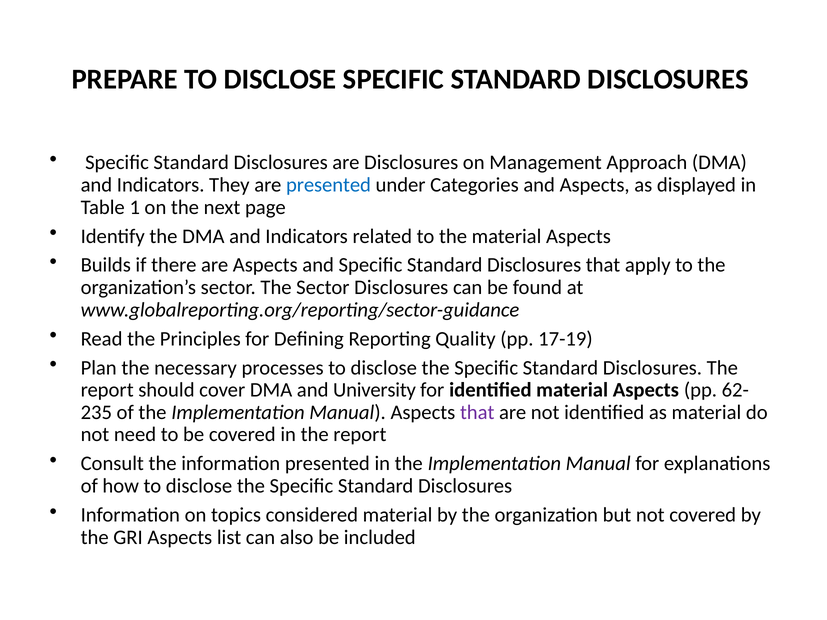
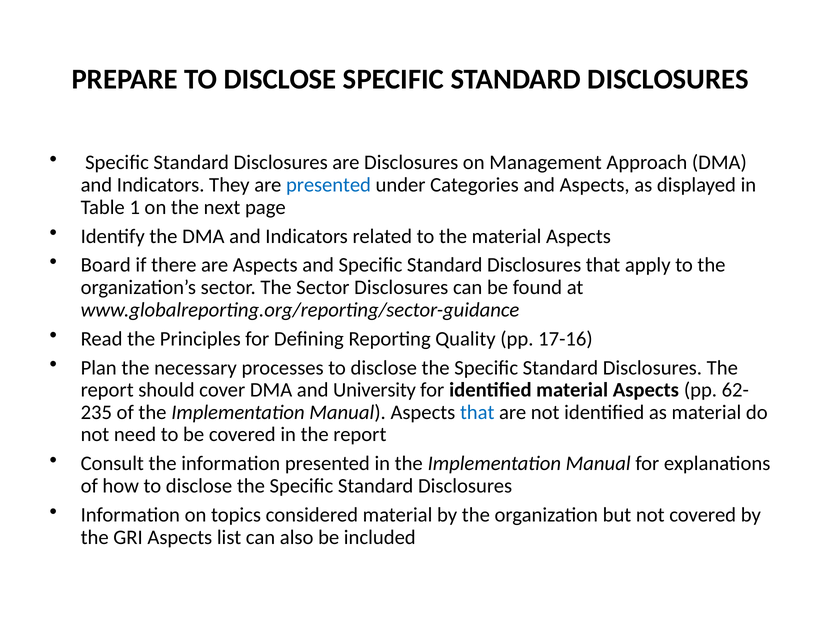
Builds: Builds -> Board (106, 265)
17-19: 17-19 -> 17-16 (565, 339)
that colour: purple -> blue (477, 413)
